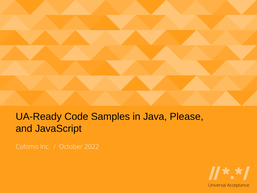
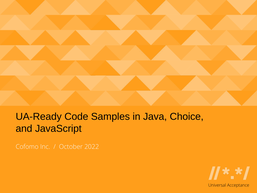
Please: Please -> Choice (187, 116)
